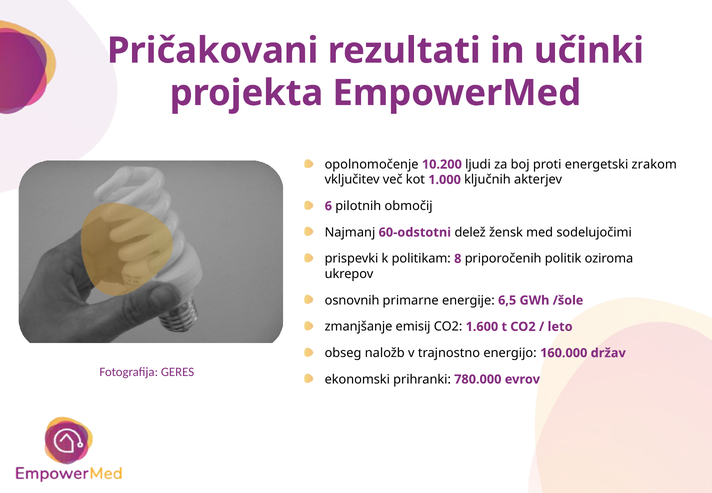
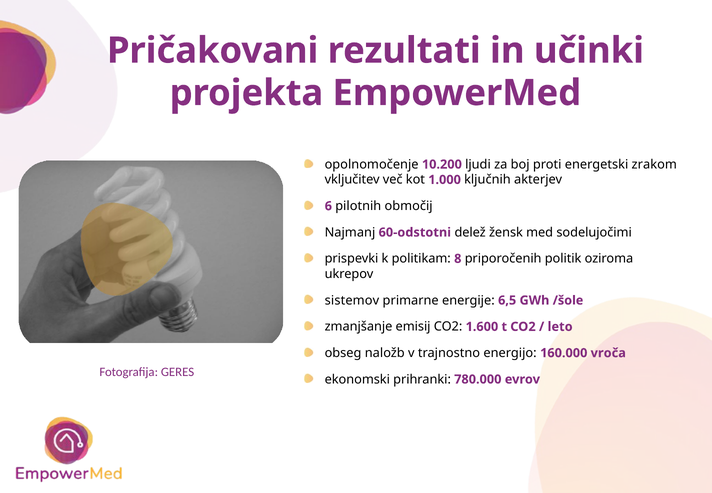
osnovnih: osnovnih -> sistemov (352, 300)
držav: držav -> vroča (608, 353)
